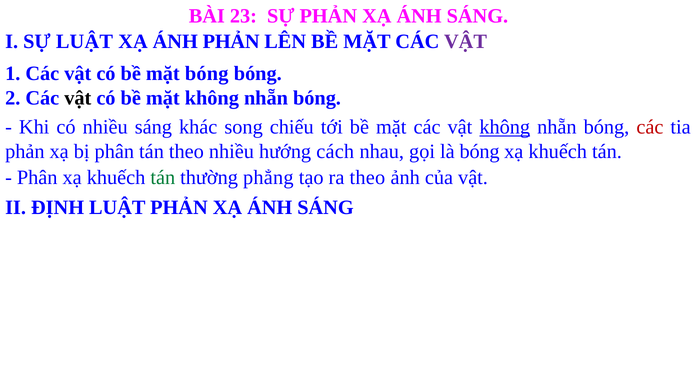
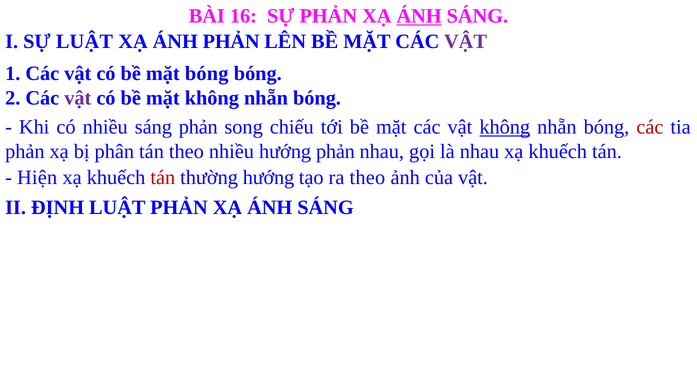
23: 23 -> 16 (243, 16)
ÁNH underline: none -> present (419, 16)
vật colour: black -> purple (78, 98)
sáng khác: khác -> phản (198, 127)
hướng cách: cách -> phản (335, 152)
là bóng: bóng -> nhau (480, 152)
Phân: Phân -> Hiện (37, 178)
tán colour: green -> red (163, 178)
thường phẳng: phẳng -> hướng (269, 178)
